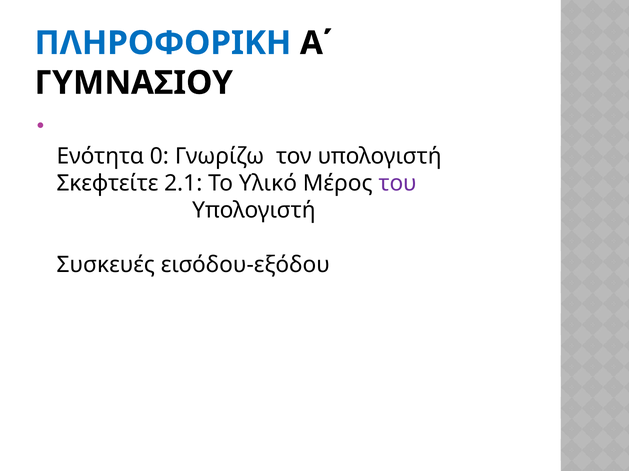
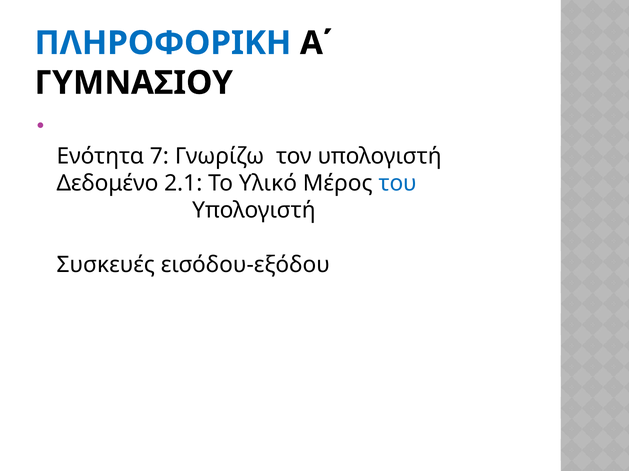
0: 0 -> 7 (159, 156)
Σκεφτείτε: Σκεφτείτε -> Δεδομένο (107, 184)
του colour: purple -> blue (398, 184)
